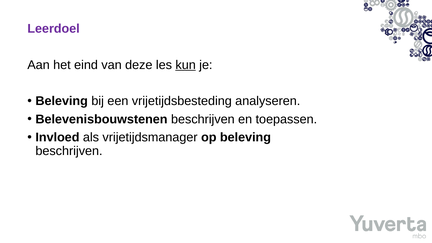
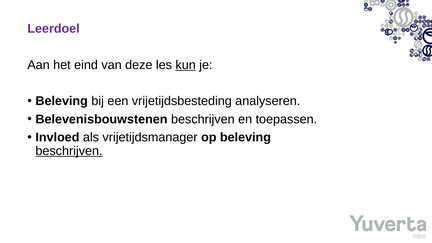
beschrijven underline: none -> present (69, 151)
